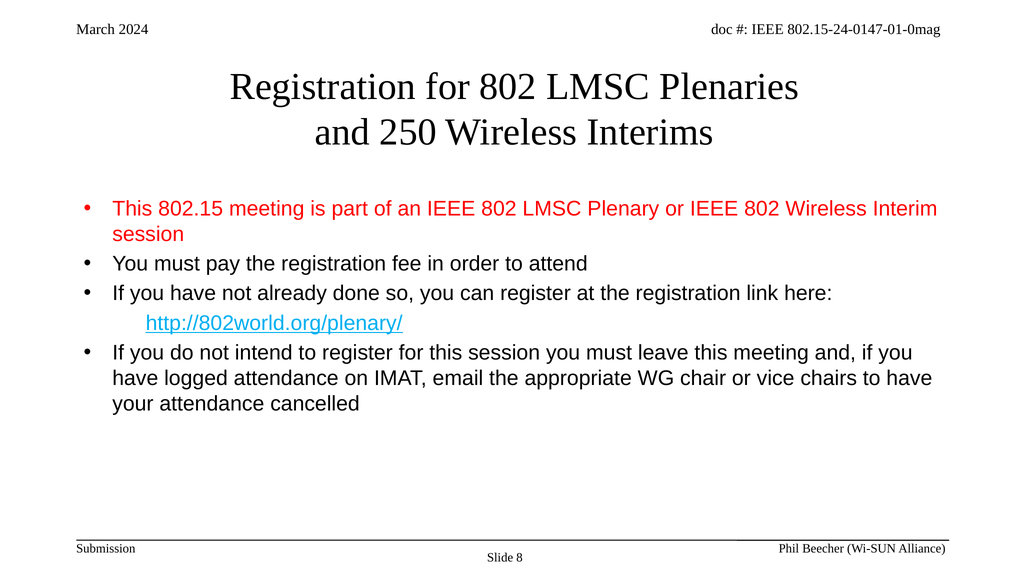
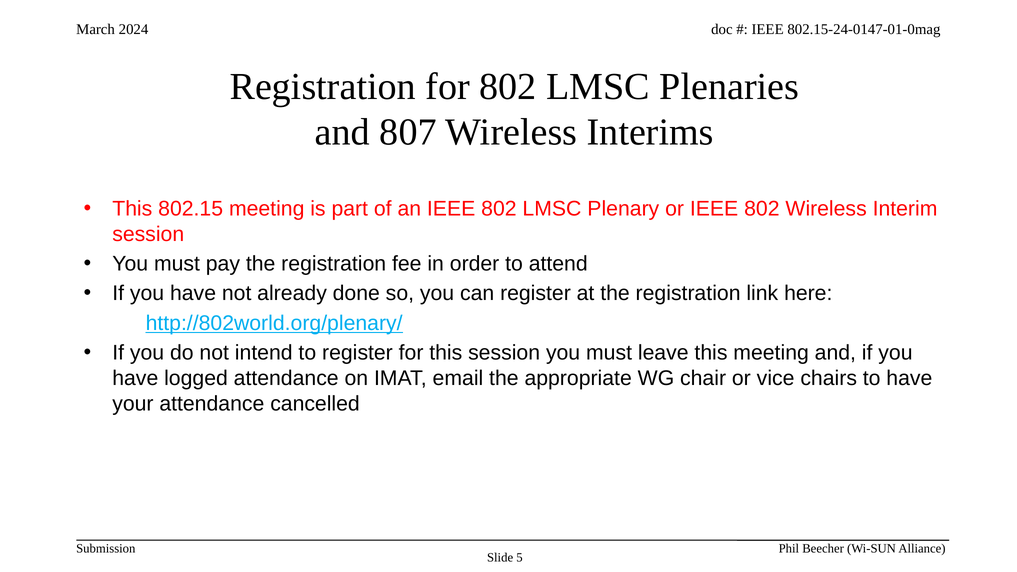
250: 250 -> 807 (408, 132)
8: 8 -> 5 (519, 558)
